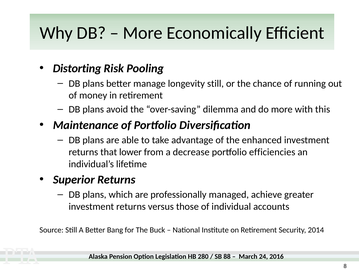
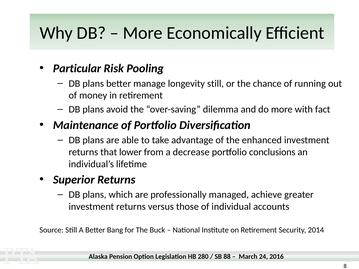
Distorting: Distorting -> Particular (77, 69)
this: this -> fact (323, 109)
efficiencies: efficiencies -> conclusions (272, 152)
